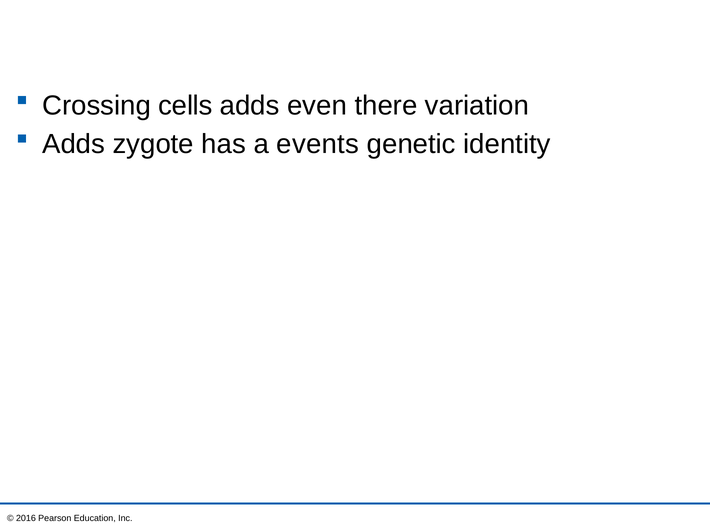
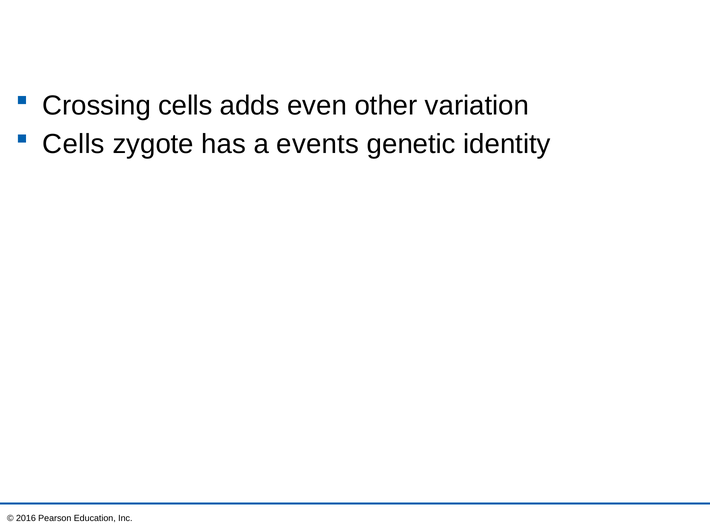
there: there -> other (386, 106)
Adds: Adds -> Cells (74, 144)
